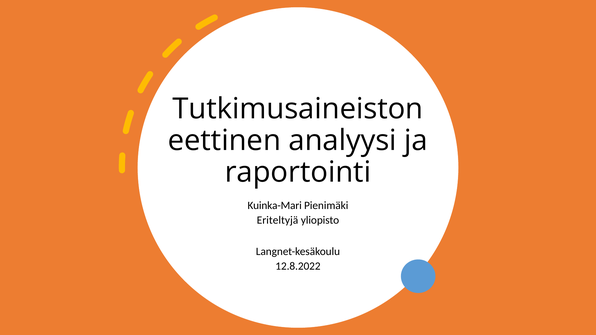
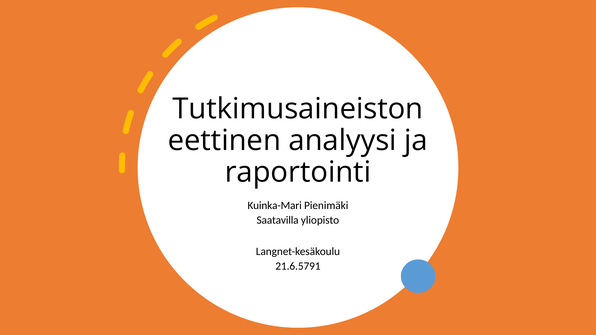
Eriteltyjä: Eriteltyjä -> Saatavilla (278, 220)
12.8.2022: 12.8.2022 -> 21.6.5791 (298, 266)
